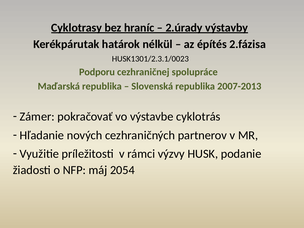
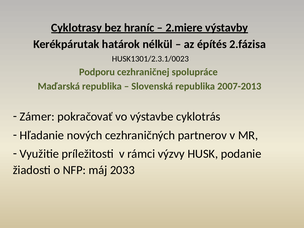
2.úrady: 2.úrady -> 2.miere (184, 28)
2054: 2054 -> 2033 (122, 170)
